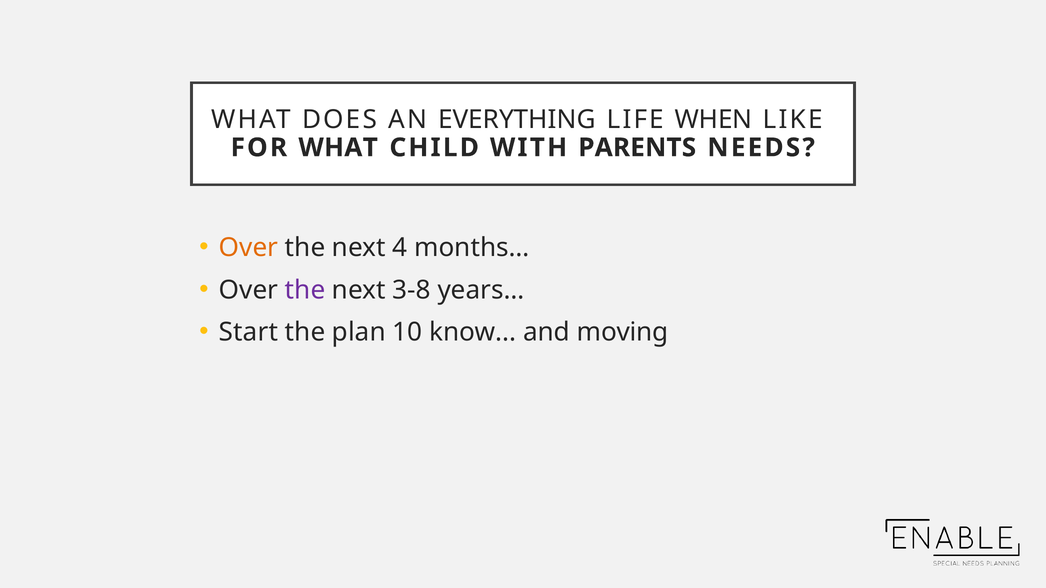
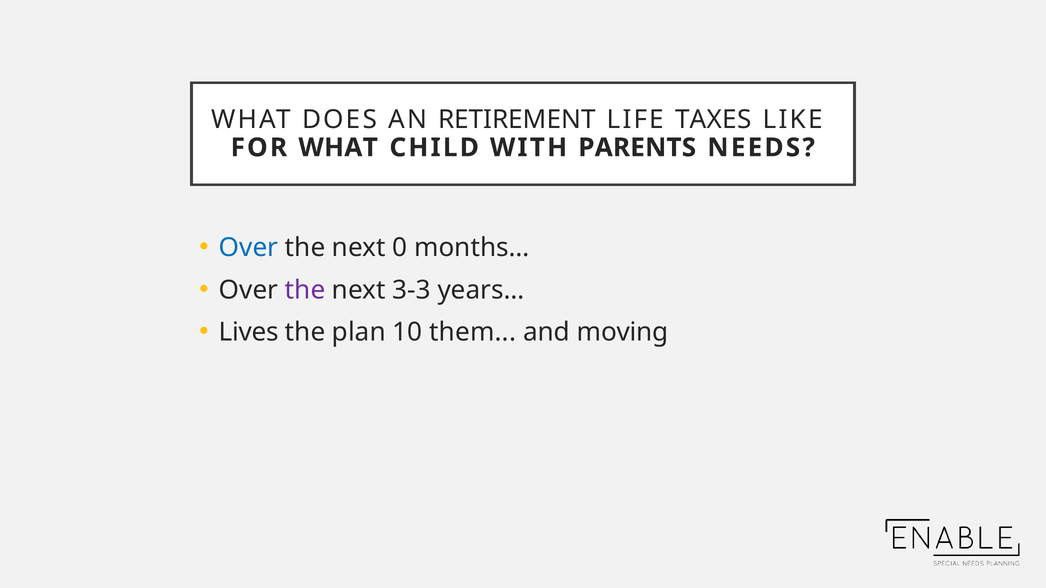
EVERYTHING: EVERYTHING -> RETIREMENT (517, 119)
WHEN: WHEN -> TAXES (713, 119)
Over colour: orange -> blue (248, 248)
4: 4 -> 0 (400, 248)
3-8: 3-8 -> 3-3 (412, 290)
Start: Start -> Lives (249, 332)
know: know -> them (473, 332)
